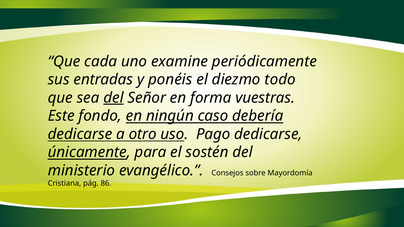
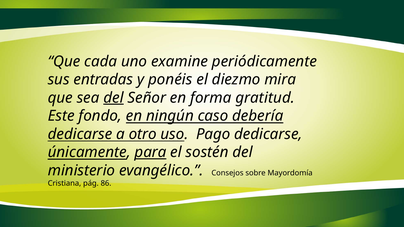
todo: todo -> mira (280, 80)
vuestras: vuestras -> gratitud (265, 98)
para underline: none -> present (151, 152)
